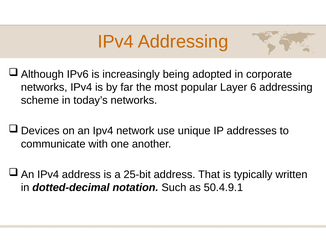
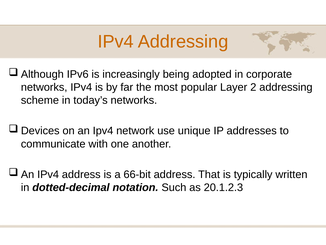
6: 6 -> 2 (253, 87)
25-bit: 25-bit -> 66-bit (137, 174)
50.4.9.1: 50.4.9.1 -> 20.1.2.3 (223, 187)
